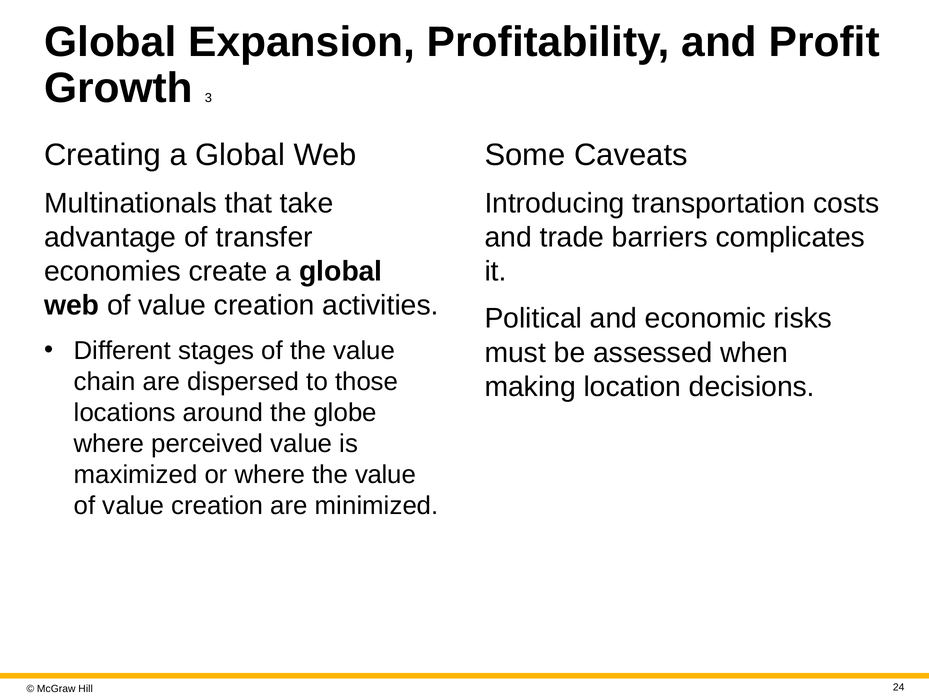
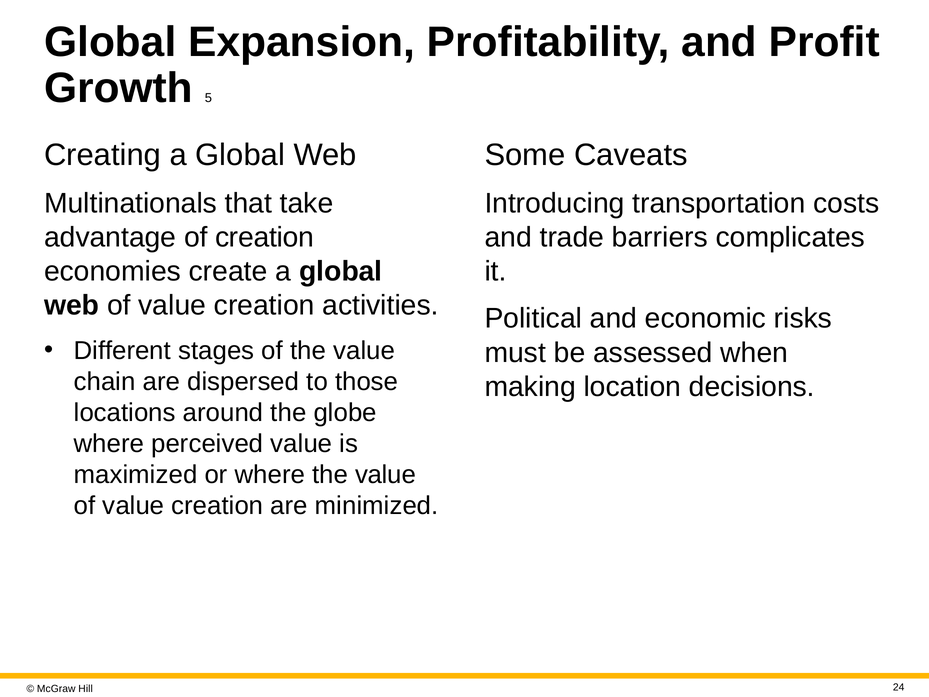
3: 3 -> 5 (208, 98)
of transfer: transfer -> creation (264, 237)
